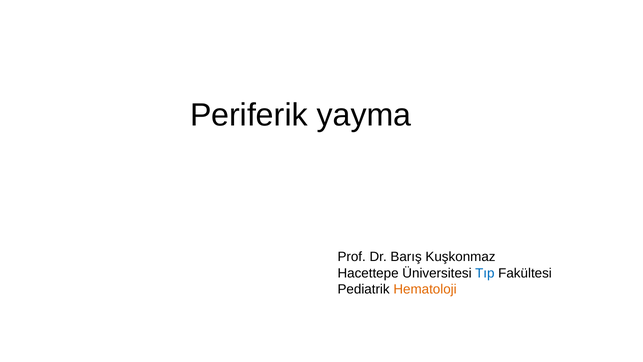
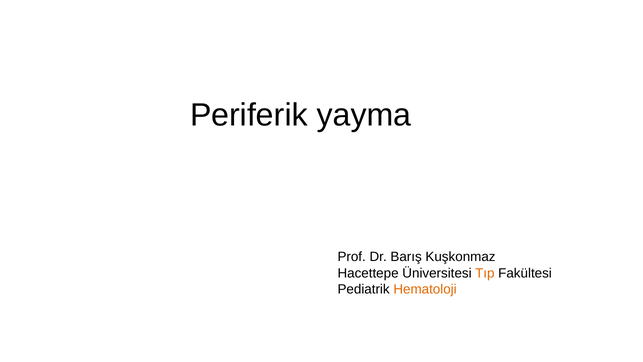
Tıp colour: blue -> orange (485, 273)
